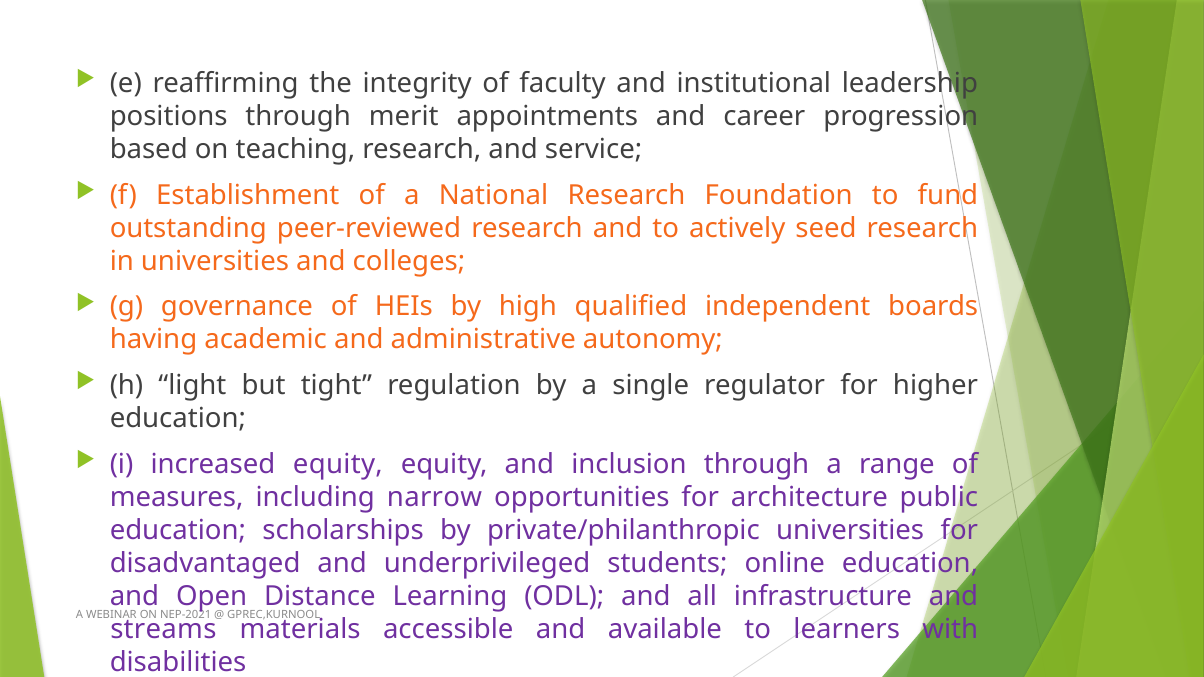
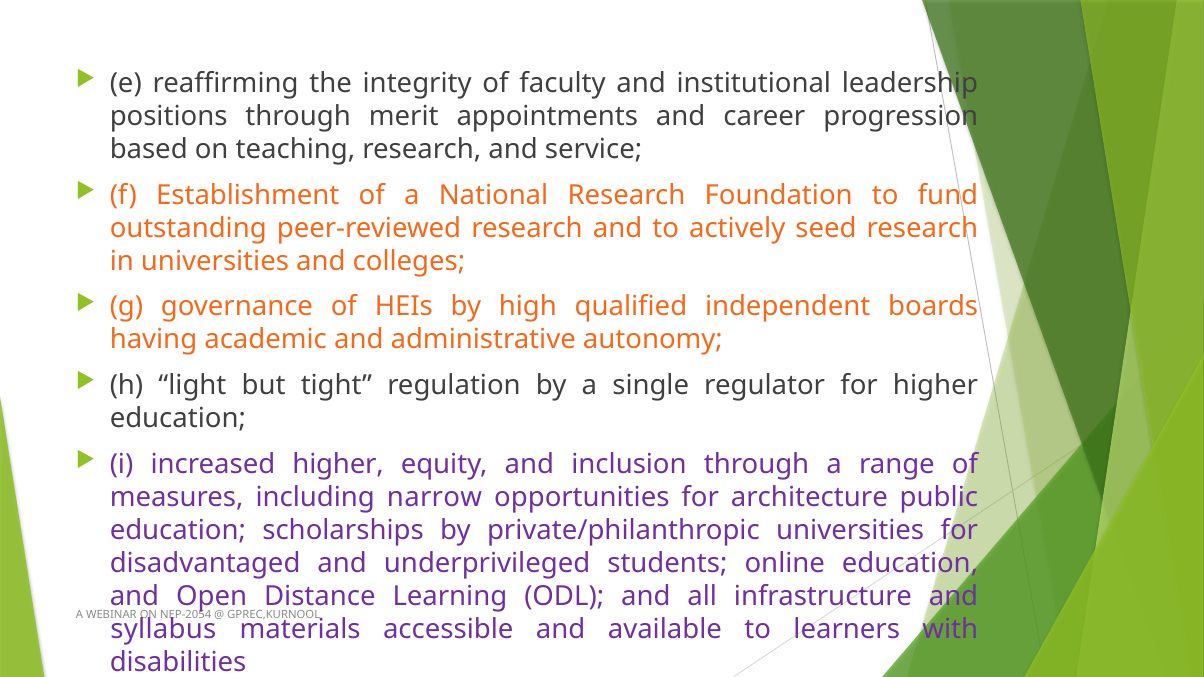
increased equity: equity -> higher (338, 464)
NEP-2021: NEP-2021 -> NEP-2054 (186, 614)
streams: streams -> syllabus (163, 630)
